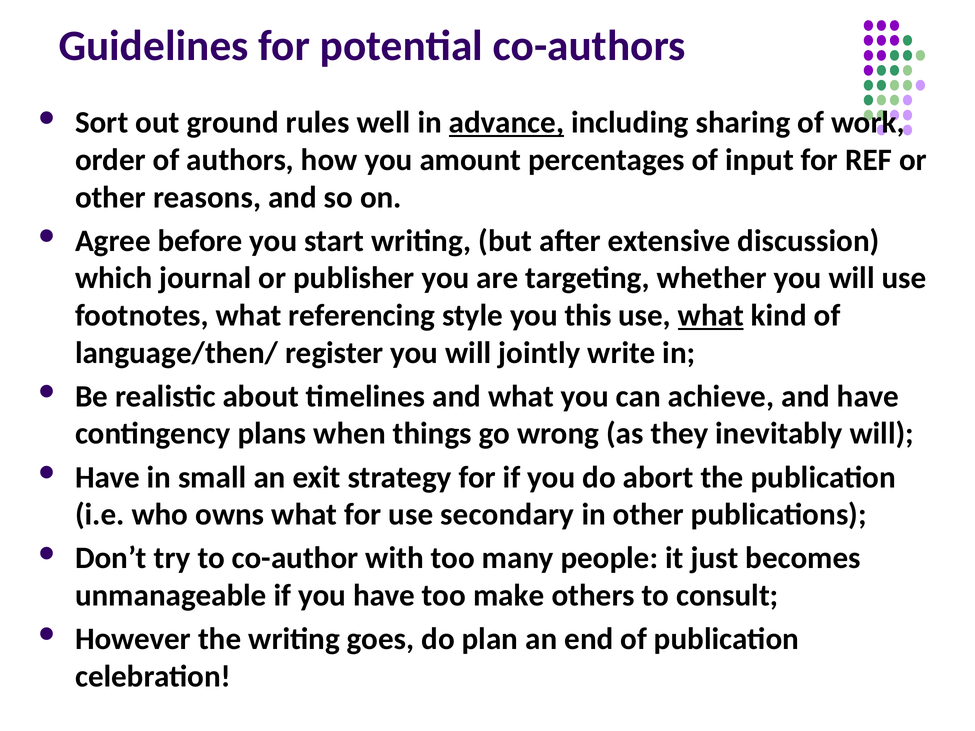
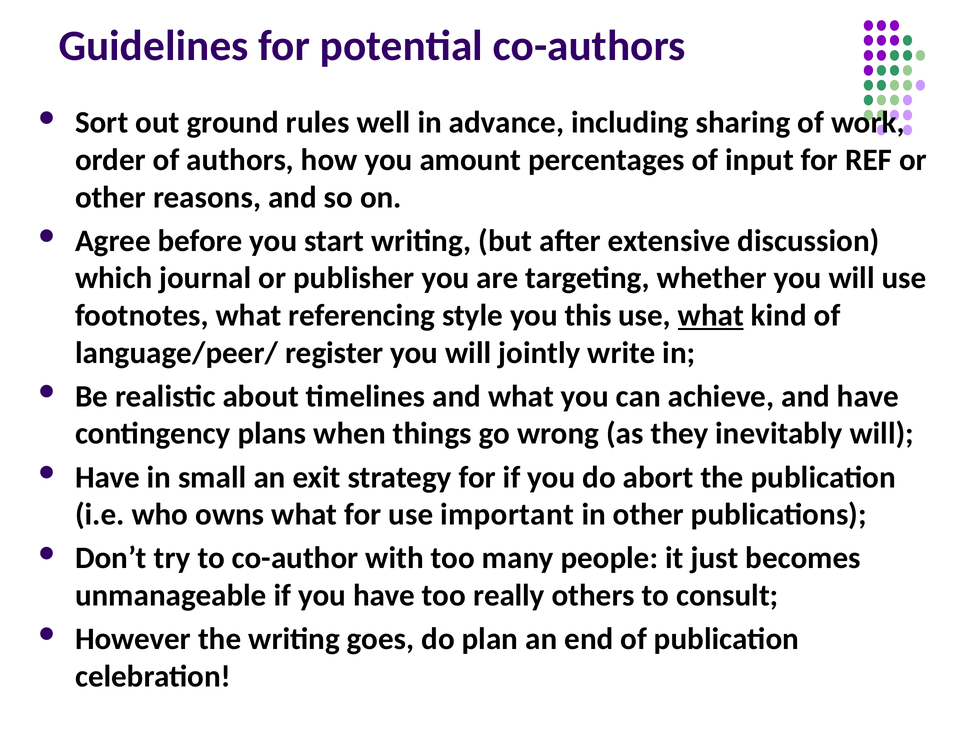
advance underline: present -> none (506, 123)
language/then/: language/then/ -> language/peer/ (177, 353)
secondary: secondary -> important (507, 515)
make: make -> really (509, 596)
